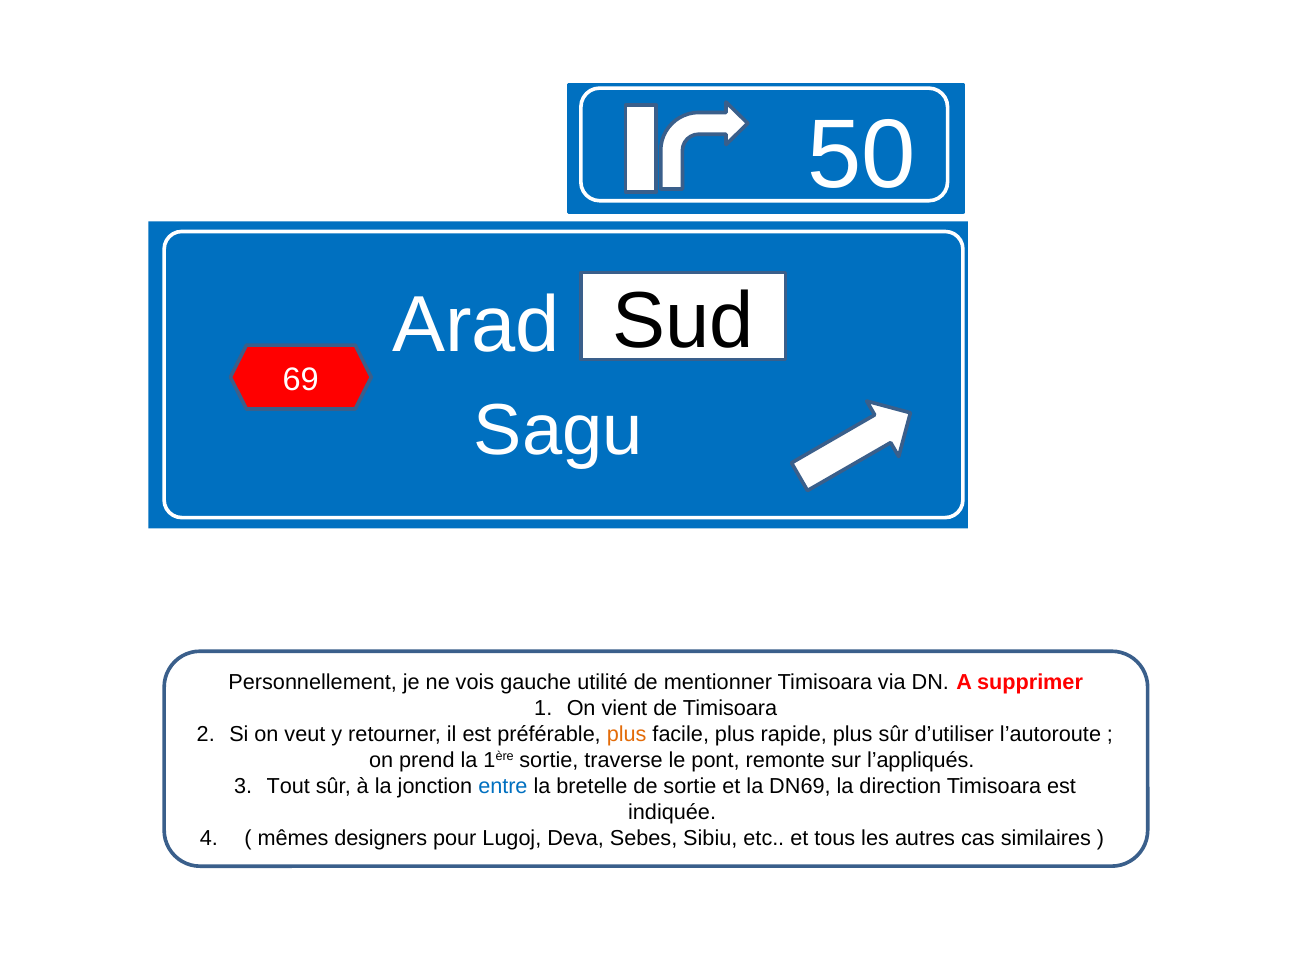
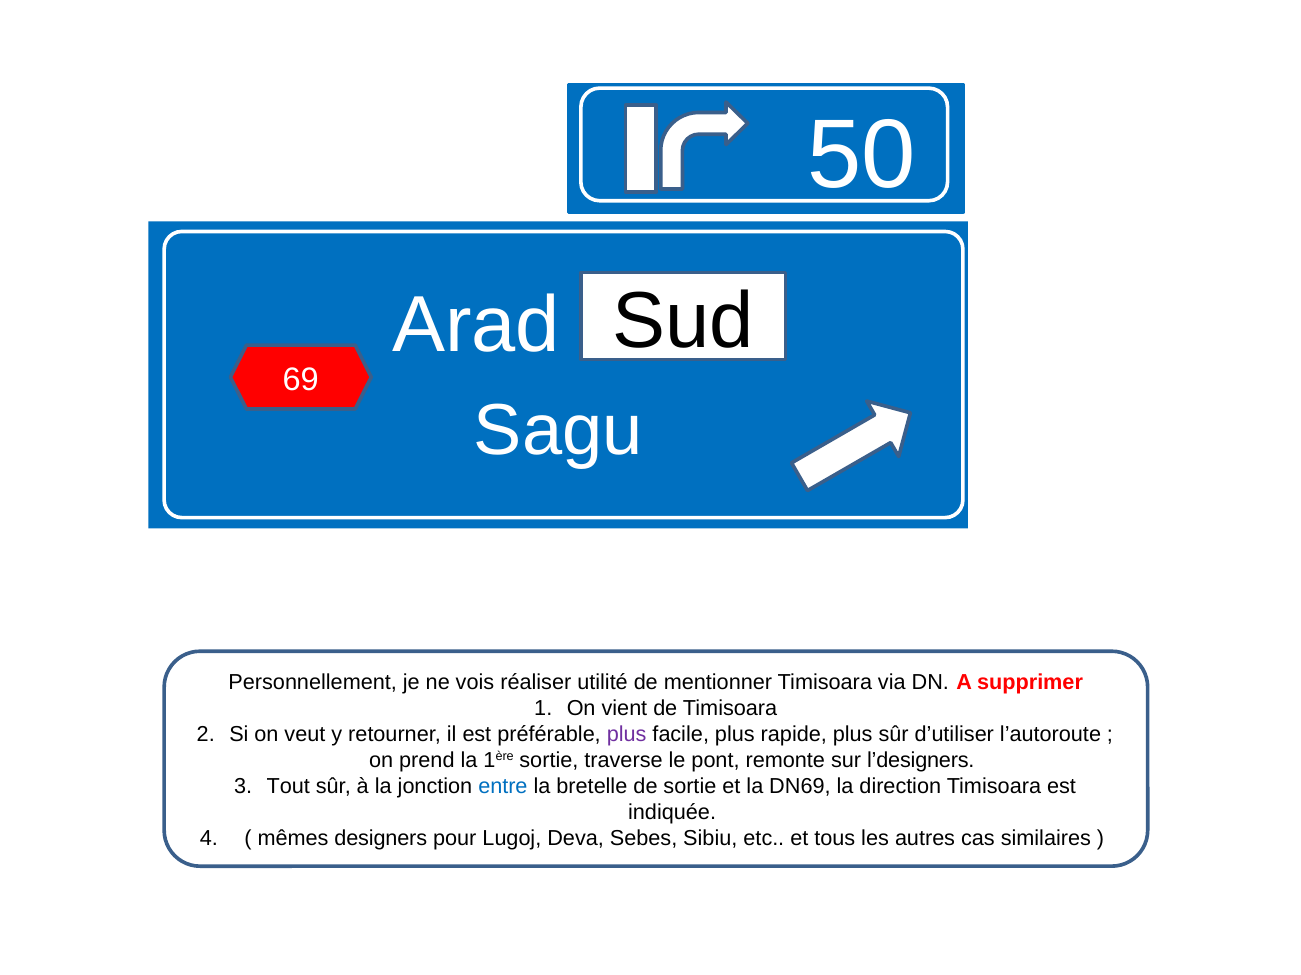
gauche: gauche -> réaliser (536, 683)
plus colour: orange -> purple (627, 735)
l’appliqués: l’appliqués -> l’designers (921, 761)
